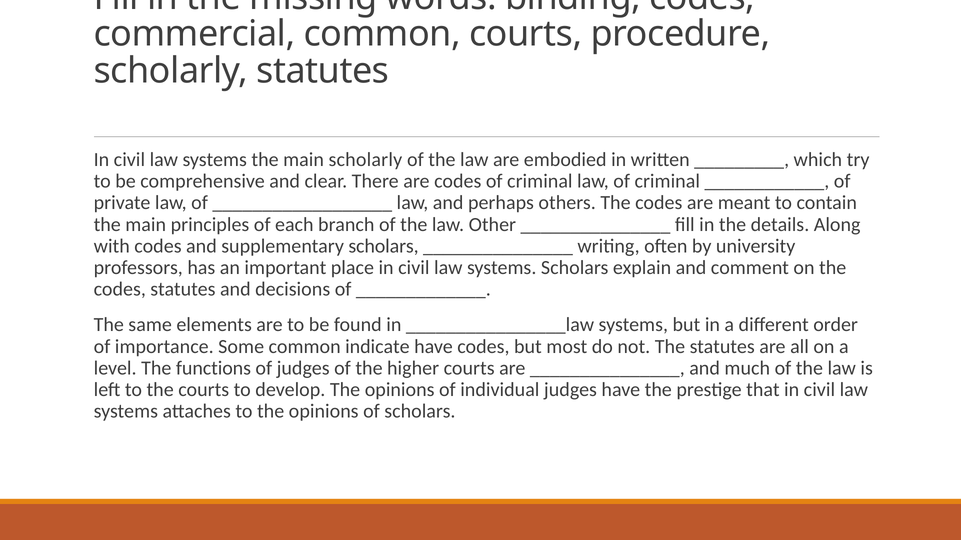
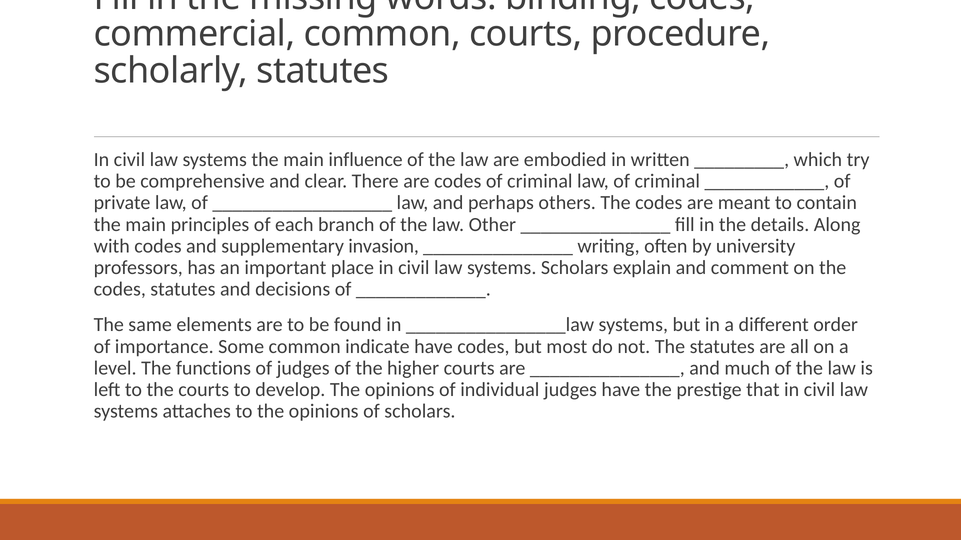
main scholarly: scholarly -> influence (366, 160)
supplementary scholars: scholars -> invasion (384, 246)
